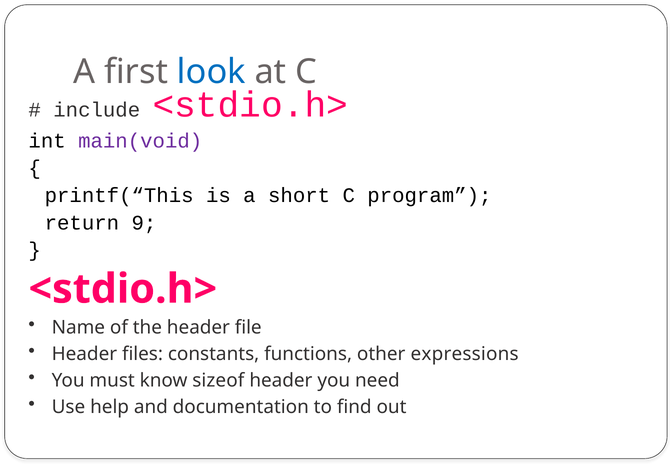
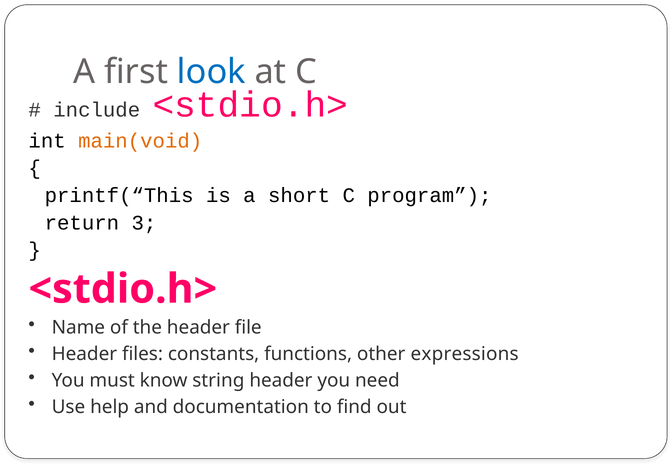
main(void colour: purple -> orange (140, 141)
9: 9 -> 3 (144, 223)
sizeof: sizeof -> string (218, 381)
